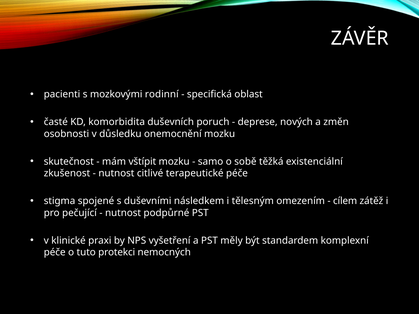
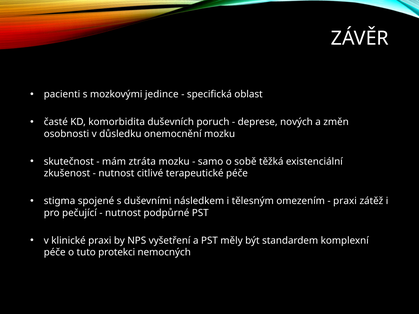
rodinní: rodinní -> jedince (162, 94)
vštípit: vštípit -> ztráta (142, 162)
cílem: cílem -> praxi (345, 201)
